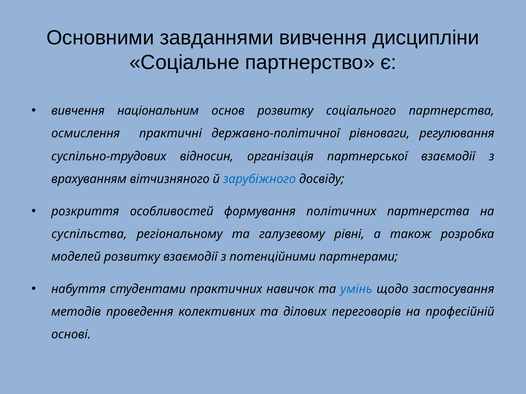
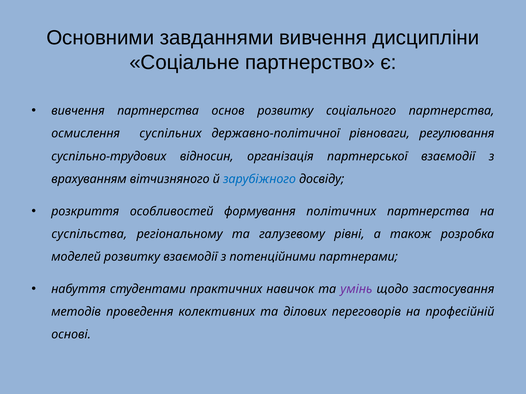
вивчення національним: національним -> партнерства (158, 111)
практичні: практичні -> суспільних (171, 134)
умінь colour: blue -> purple (356, 289)
